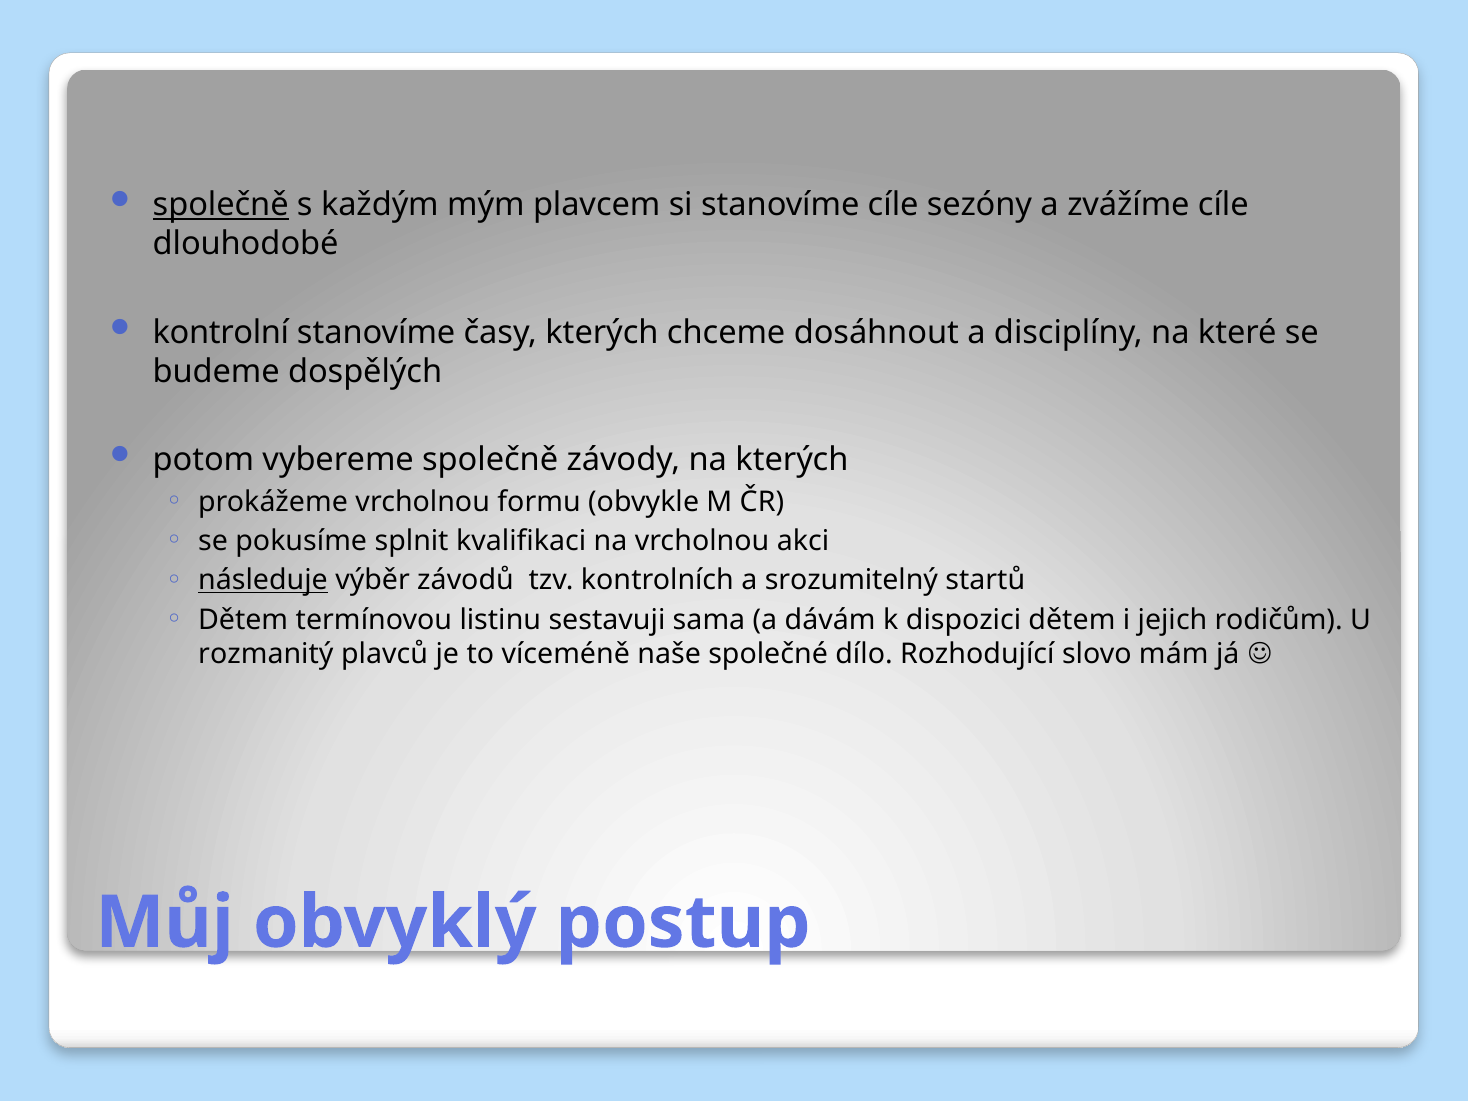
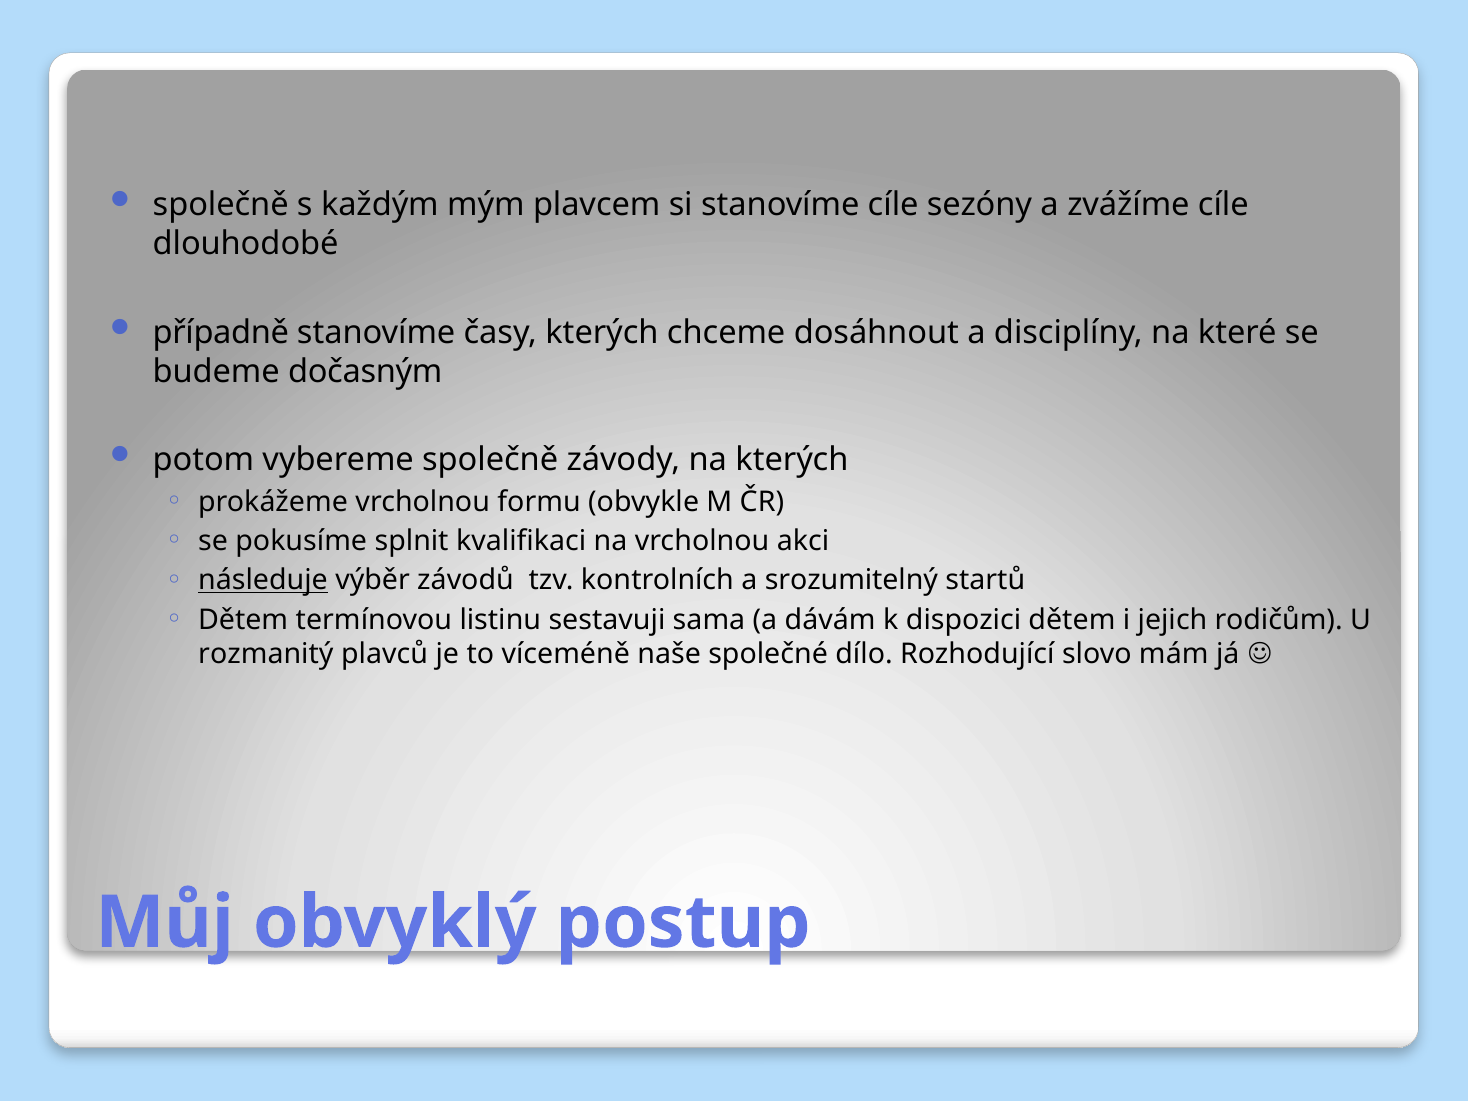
společně underline: present -> none (221, 205)
kontrolní: kontrolní -> případně (221, 333)
dospělých: dospělých -> dočasným (365, 372)
